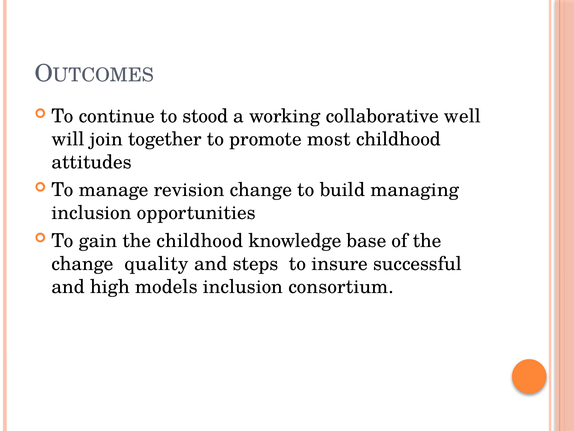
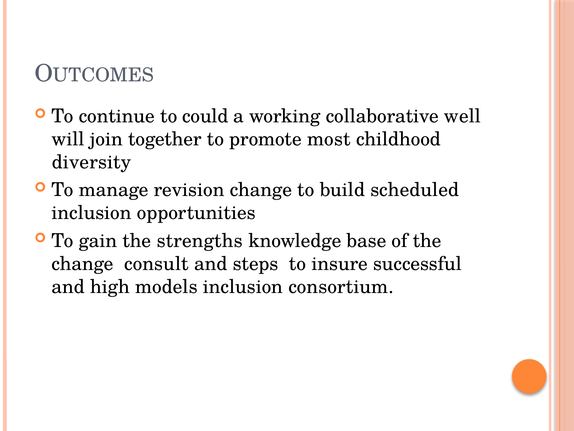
stood: stood -> could (205, 116)
attitudes: attitudes -> diversity (91, 162)
managing: managing -> scheduled (415, 190)
the childhood: childhood -> strengths (200, 240)
quality: quality -> consult (156, 263)
